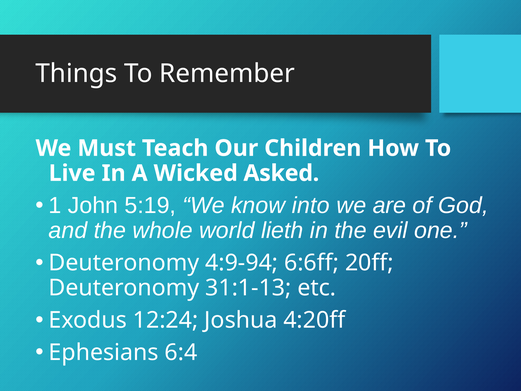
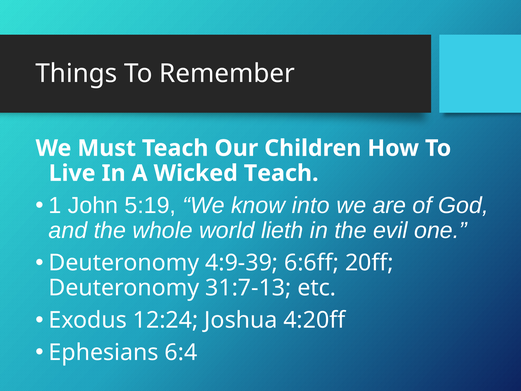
Wicked Asked: Asked -> Teach (281, 173)
4:9-94: 4:9-94 -> 4:9-39 (242, 263)
31:1-13: 31:1-13 -> 31:7-13 (248, 288)
